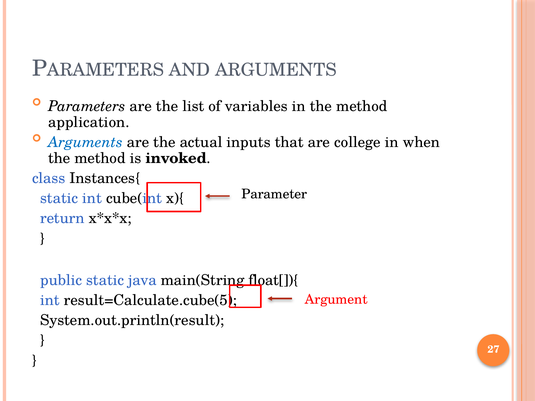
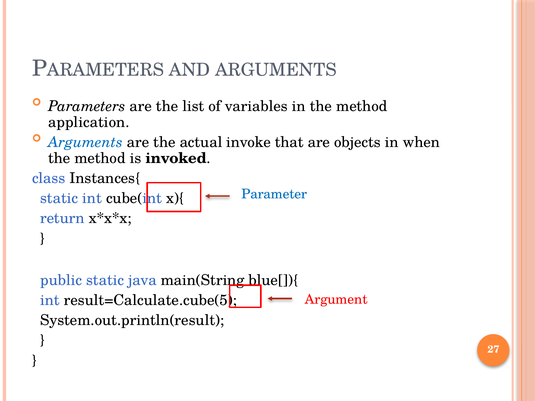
inputs: inputs -> invoke (249, 142)
college: college -> objects (358, 142)
Parameter colour: black -> blue (274, 194)
float[]){: float[]){ -> blue[]){ (273, 280)
